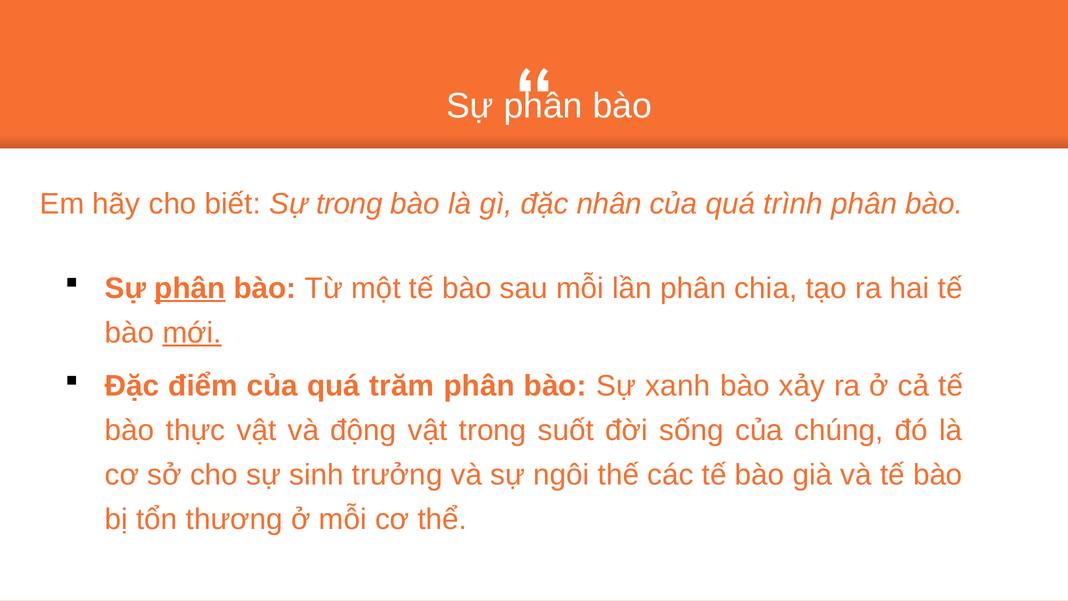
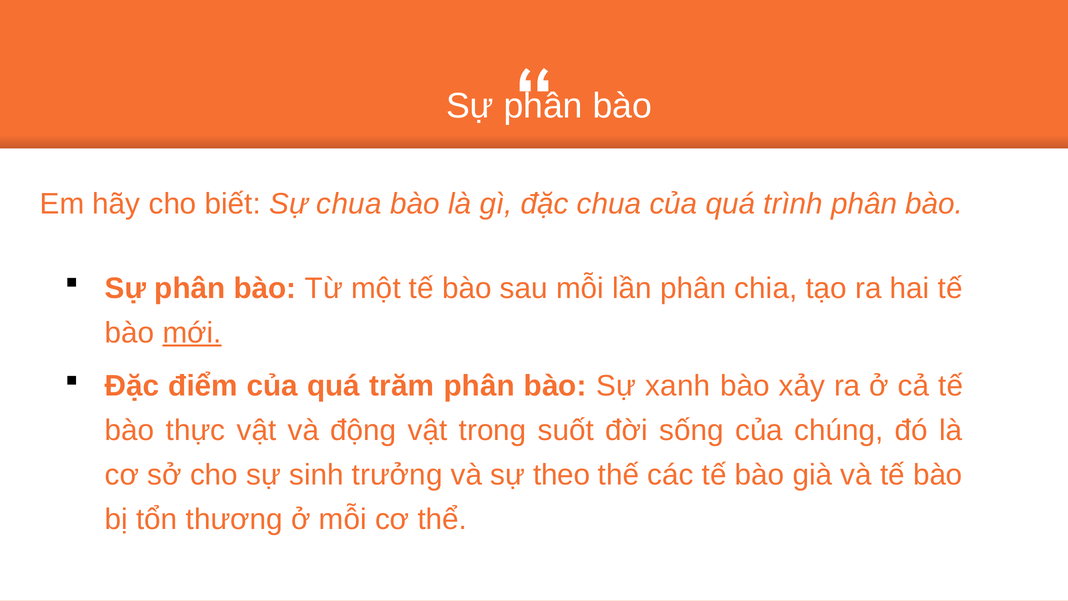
Sự trong: trong -> chua (349, 204)
đặc nhân: nhân -> chua (609, 204)
phân underline: present -> none (190, 288)
ngôi: ngôi -> theo (562, 475)
